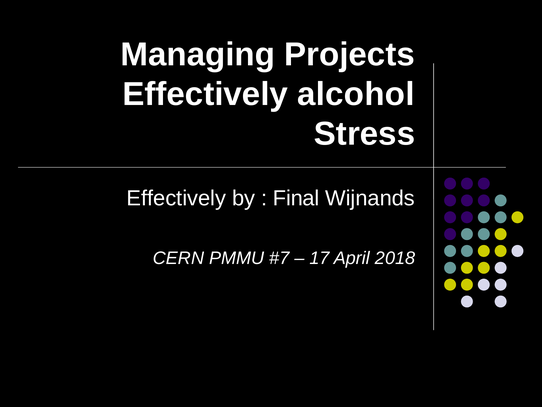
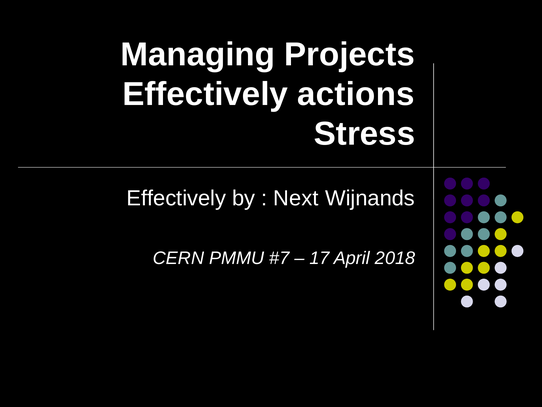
alcohol: alcohol -> actions (356, 94)
Final: Final -> Next (296, 198)
